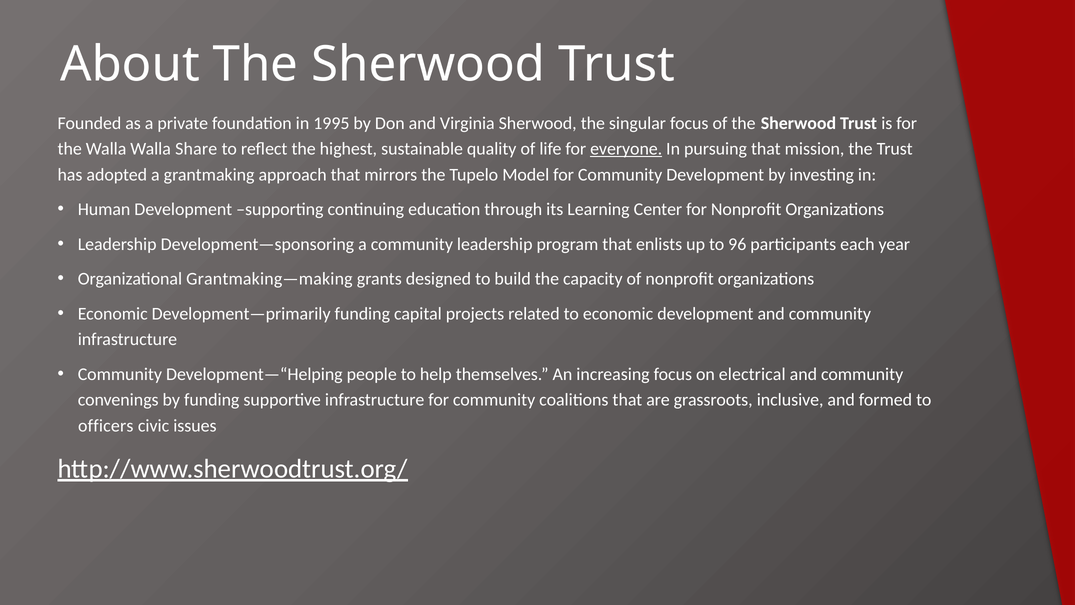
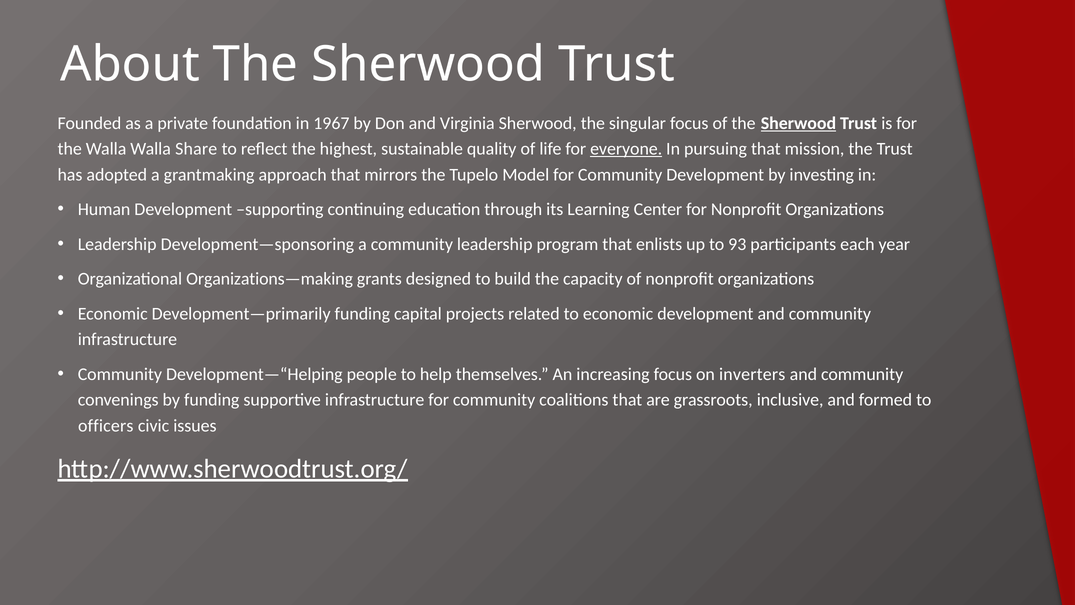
1995: 1995 -> 1967 (331, 123)
Sherwood underline: none -> present (798, 123)
96: 96 -> 93 (737, 244)
Grantmaking—making: Grantmaking—making -> Organizations—making (270, 279)
electrical: electrical -> inverters (752, 374)
